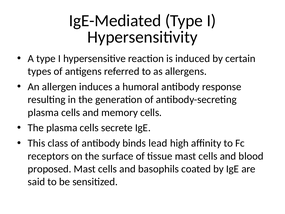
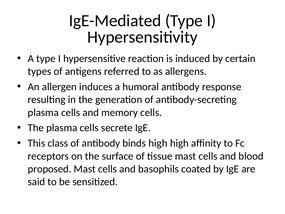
binds lead: lead -> high (158, 143)
